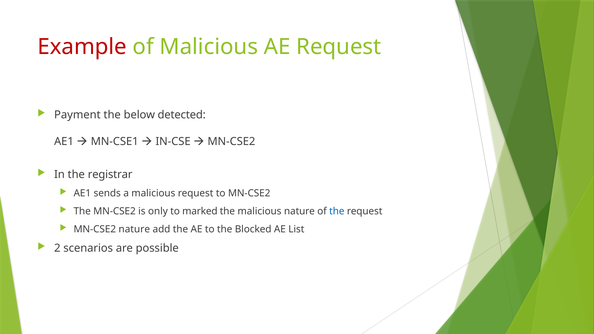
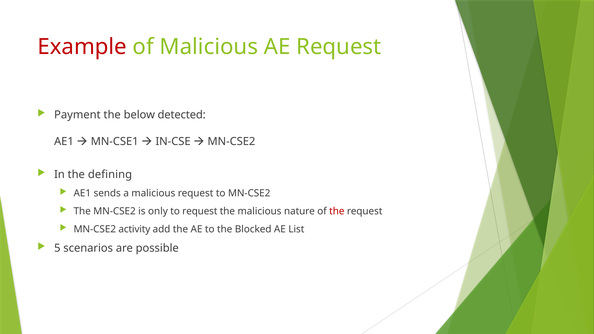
registrar: registrar -> defining (110, 175)
to marked: marked -> request (200, 211)
the colour: blue -> red (337, 211)
MN-CSE2 nature: nature -> activity (134, 229)
2: 2 -> 5 (57, 248)
